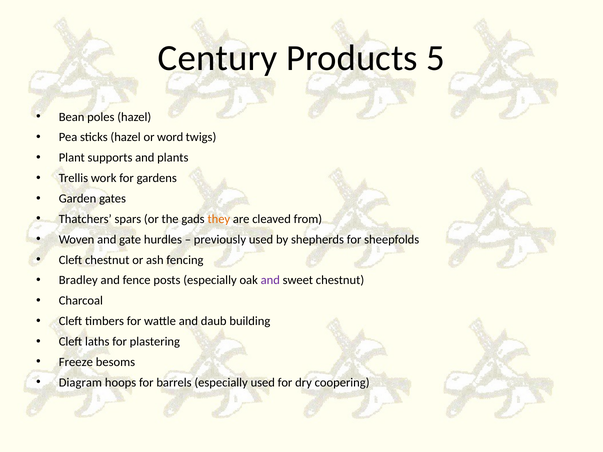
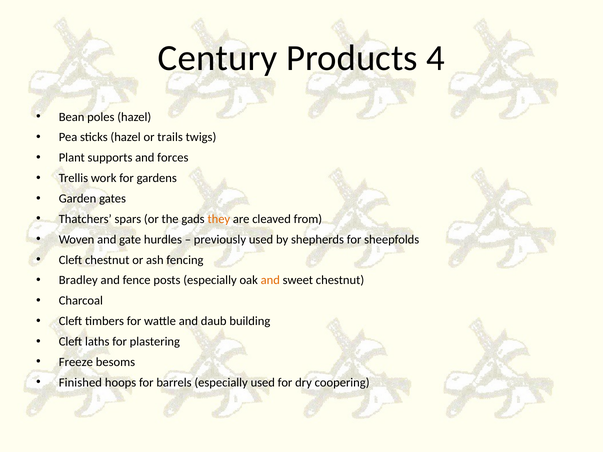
5: 5 -> 4 (435, 58)
word: word -> trails (170, 137)
plants: plants -> forces (173, 158)
and colour: purple -> orange (270, 280)
Diagram: Diagram -> Finished (80, 383)
